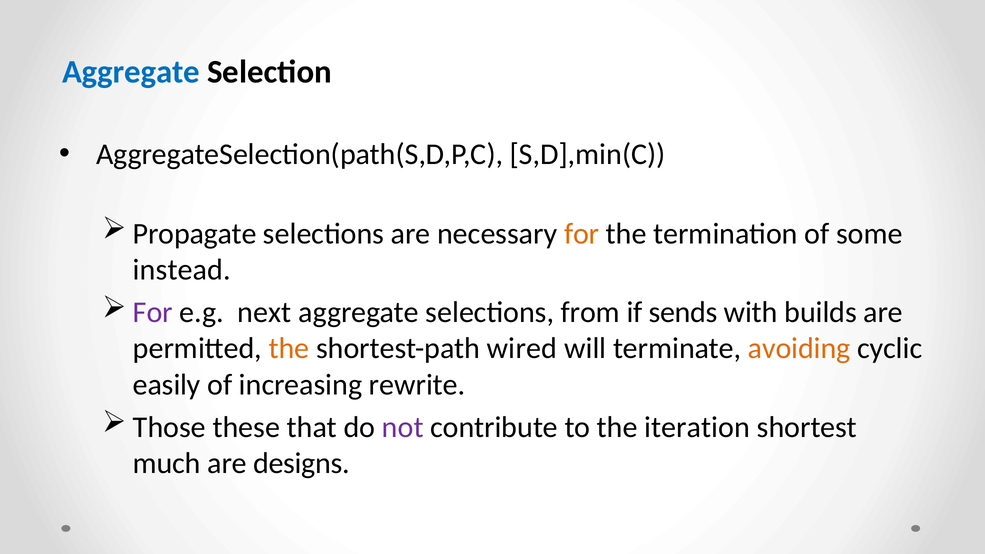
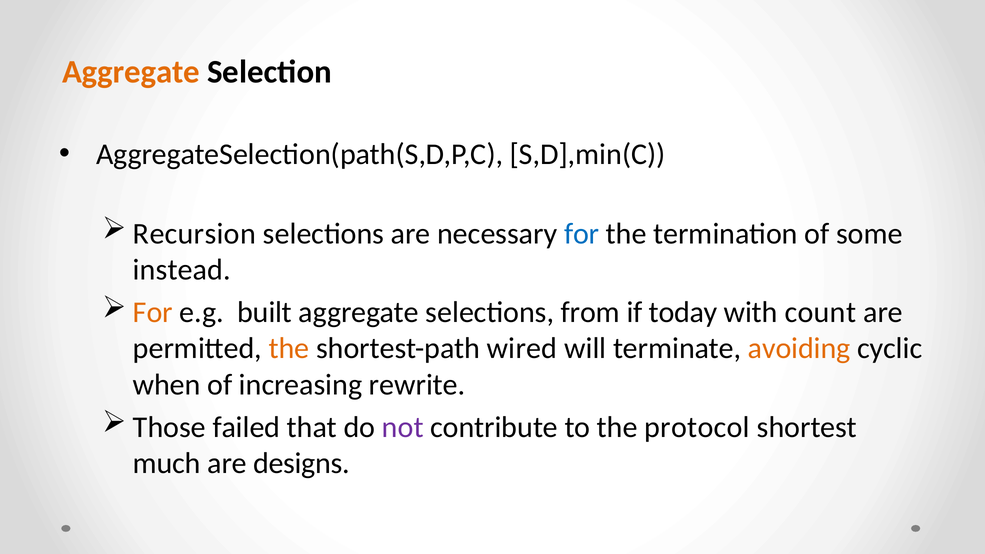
Aggregate colour: blue -> orange (131, 72)
Propagate: Propagate -> Recursion (194, 234)
for colour: orange -> blue (582, 234)
For colour: purple -> orange (153, 312)
next: next -> built (265, 312)
sends: sends -> today (683, 312)
builds: builds -> count (820, 312)
easily: easily -> when (167, 385)
these: these -> failed (246, 427)
iteration: iteration -> protocol (697, 427)
